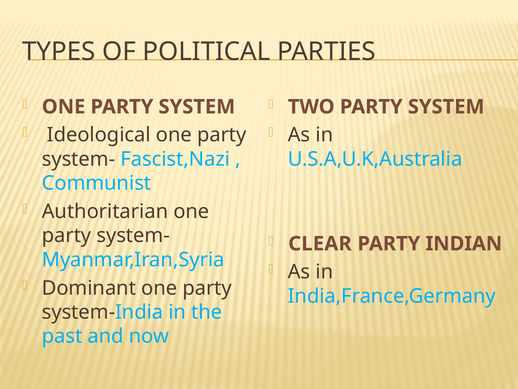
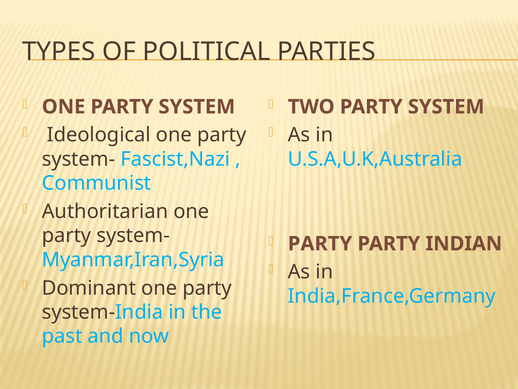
CLEAR: CLEAR -> PARTY (320, 243)
